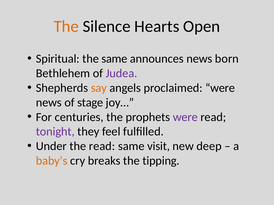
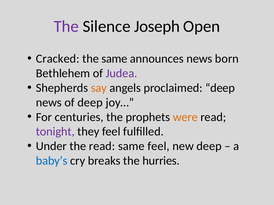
The colour: orange -> purple (66, 27)
Hearts: Hearts -> Joseph (157, 27)
Spiritual: Spiritual -> Cracked (58, 59)
proclaimed were: were -> deep (220, 88)
of stage: stage -> deep (90, 103)
were colour: purple -> orange (185, 117)
same visit: visit -> feel (158, 147)
baby’s colour: orange -> blue (52, 161)
tipping: tipping -> hurries (161, 161)
